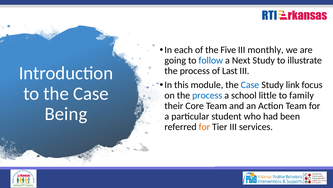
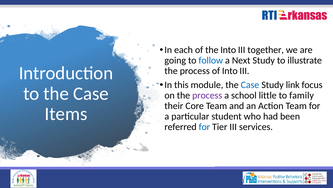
the Five: Five -> Into (228, 50)
monthly: monthly -> together (266, 50)
of Last: Last -> Into (230, 71)
process colour: blue -> purple (207, 95)
Being: Being -> Items (66, 113)
for colour: orange -> blue (204, 127)
